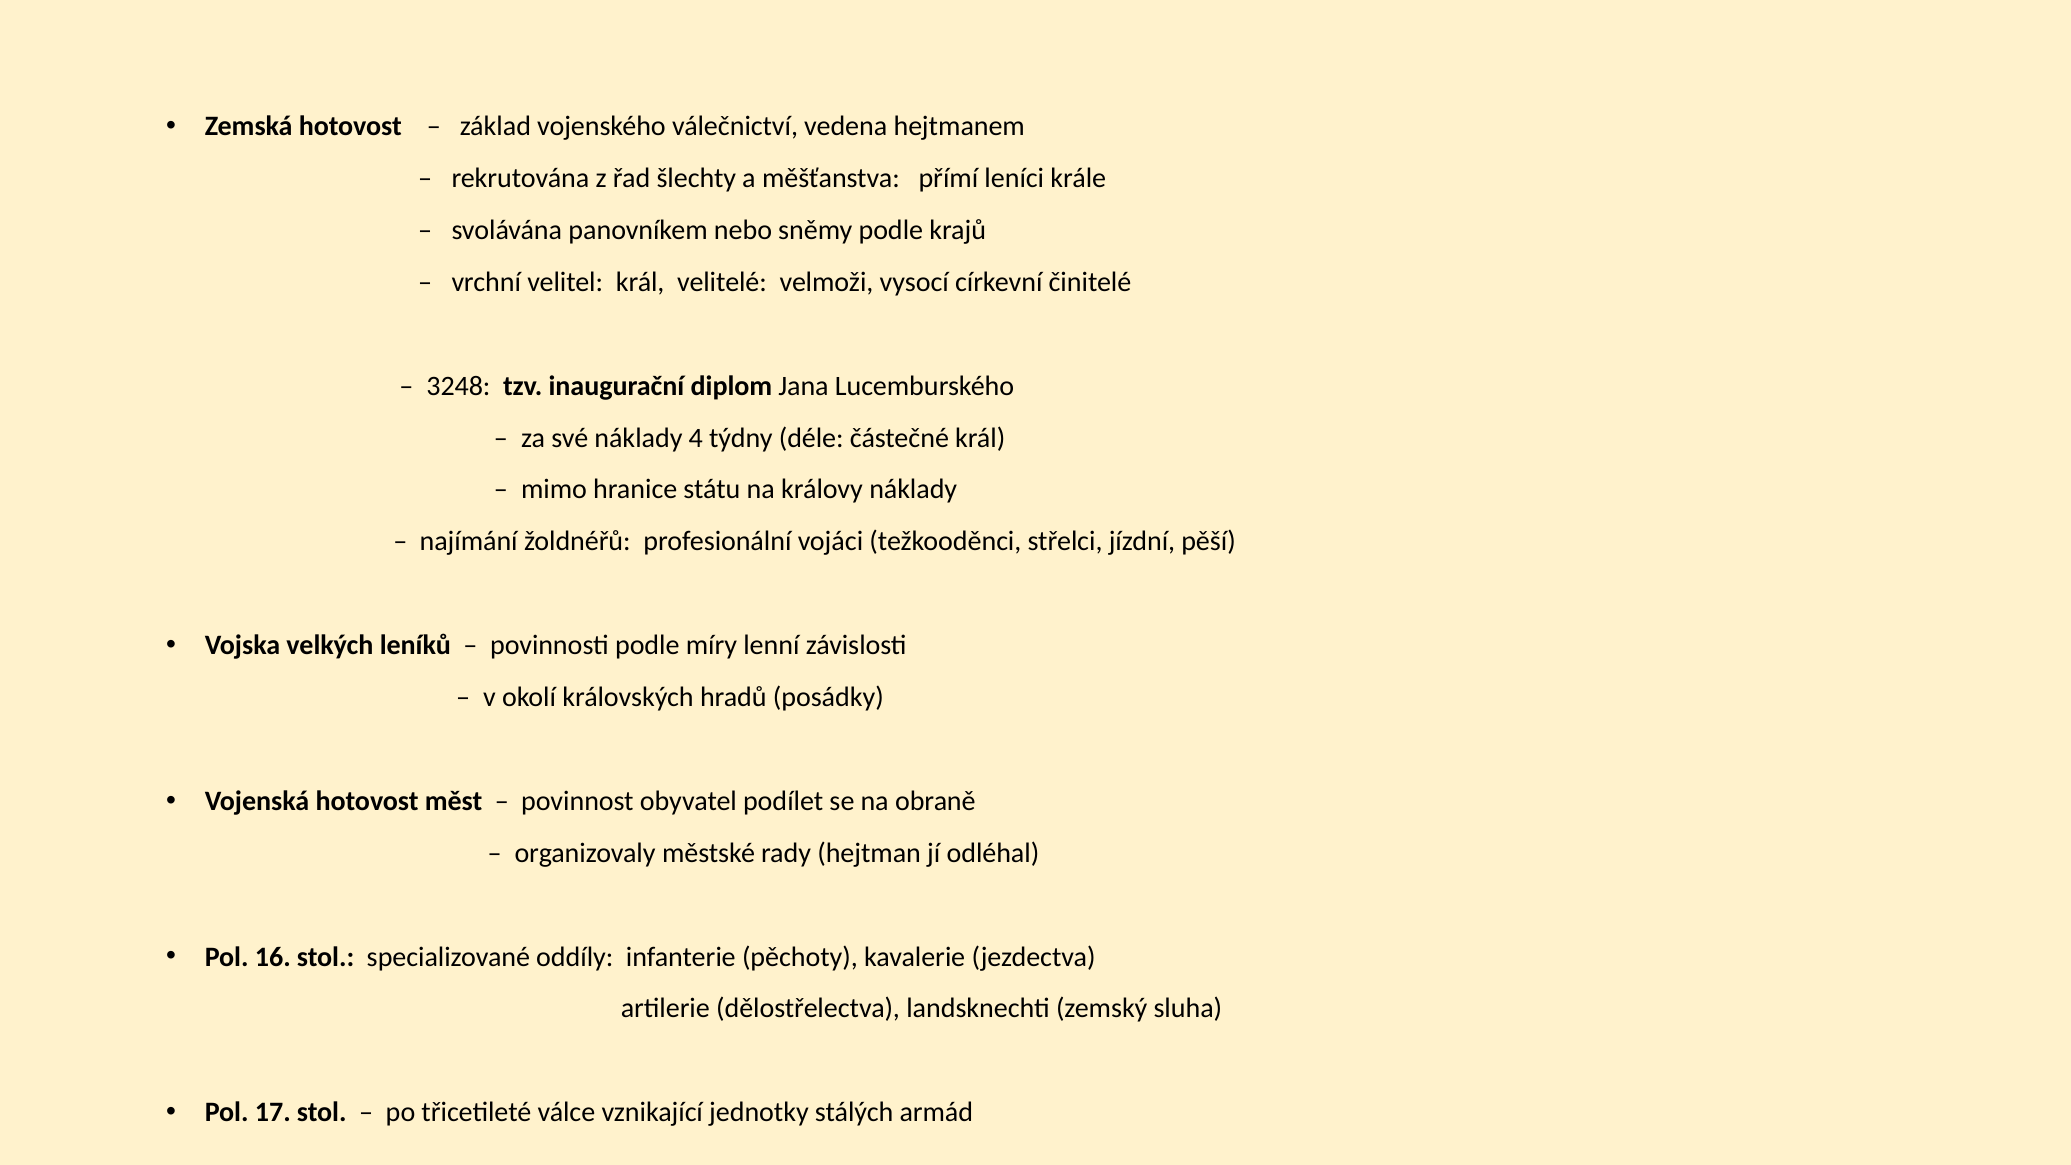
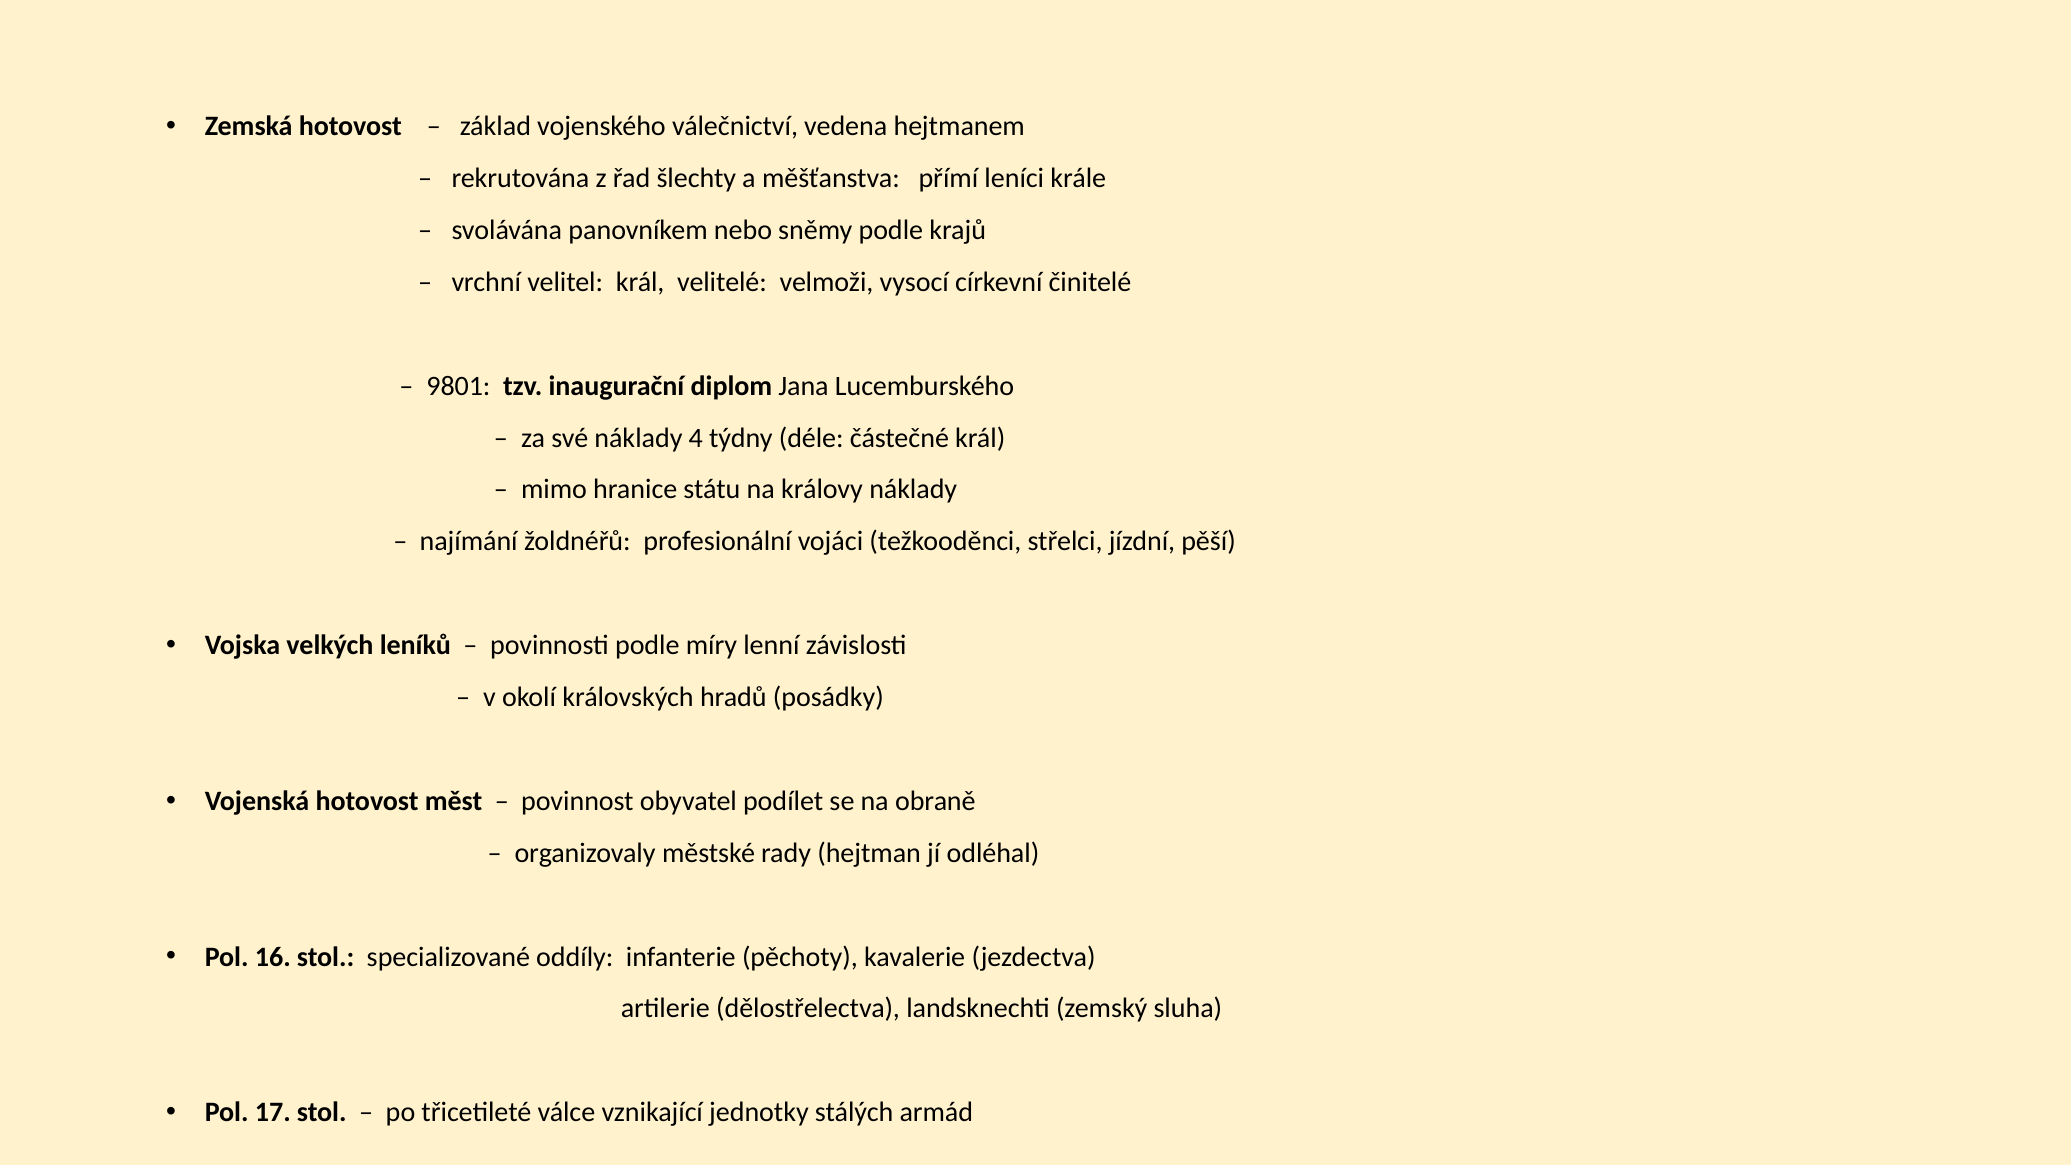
3248: 3248 -> 9801 (458, 386)
